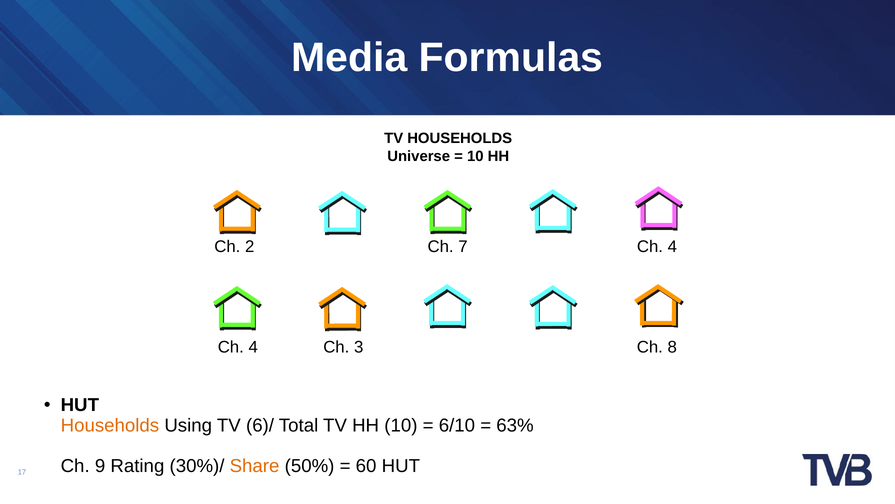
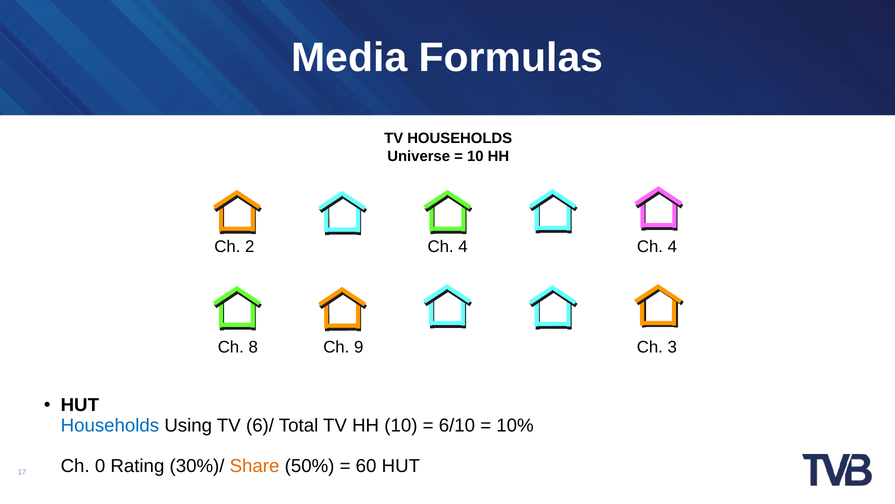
2 Ch 7: 7 -> 4 (463, 246)
4: 4 -> 8 (253, 347)
3: 3 -> 9 (359, 347)
8: 8 -> 3 (672, 347)
Households colour: orange -> blue (110, 425)
63%: 63% -> 10% (515, 425)
9: 9 -> 0 (100, 466)
